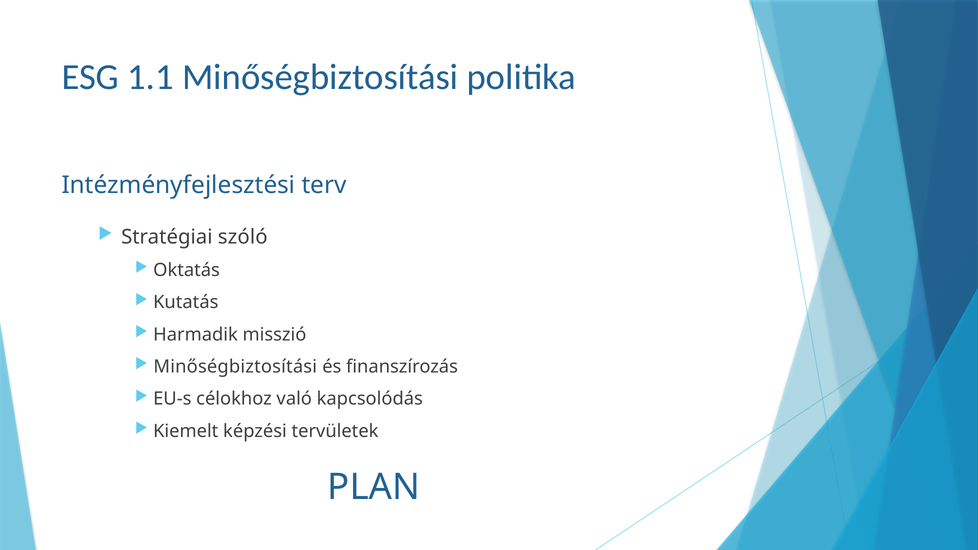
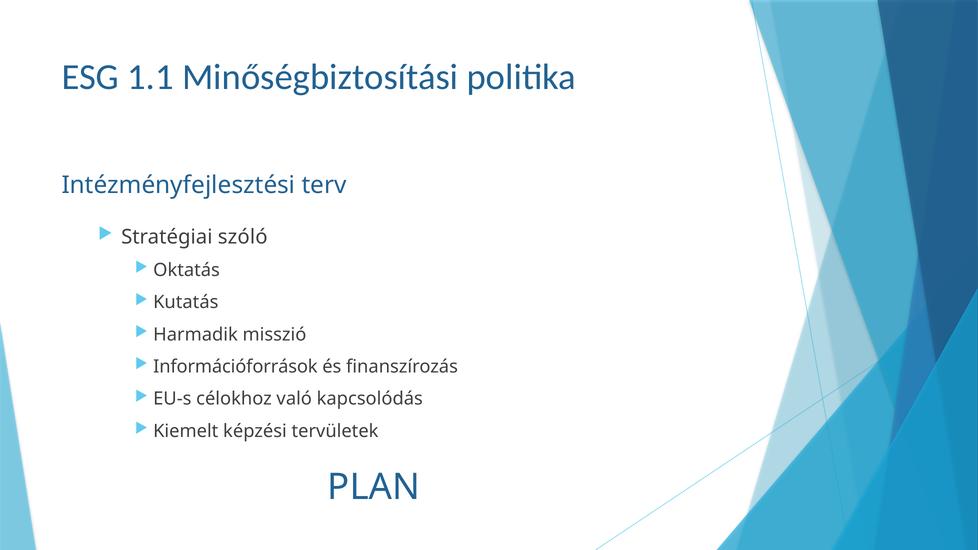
Minőségbiztosítási: Minőségbiztosítási -> Információforrások (235, 367)
